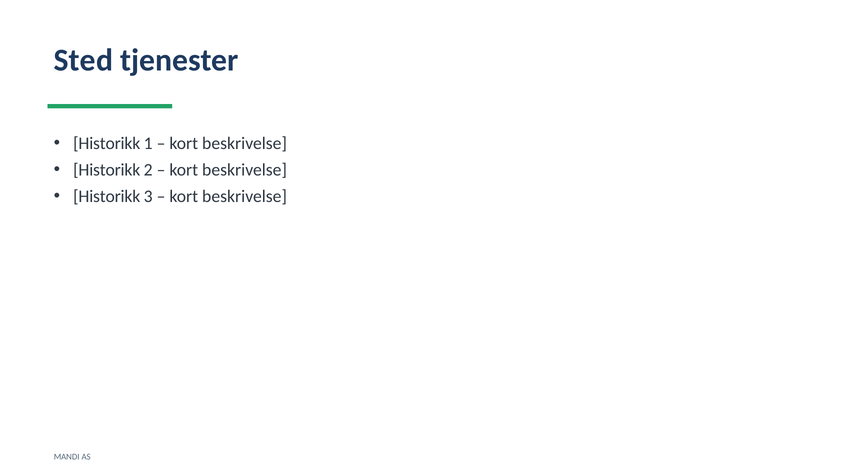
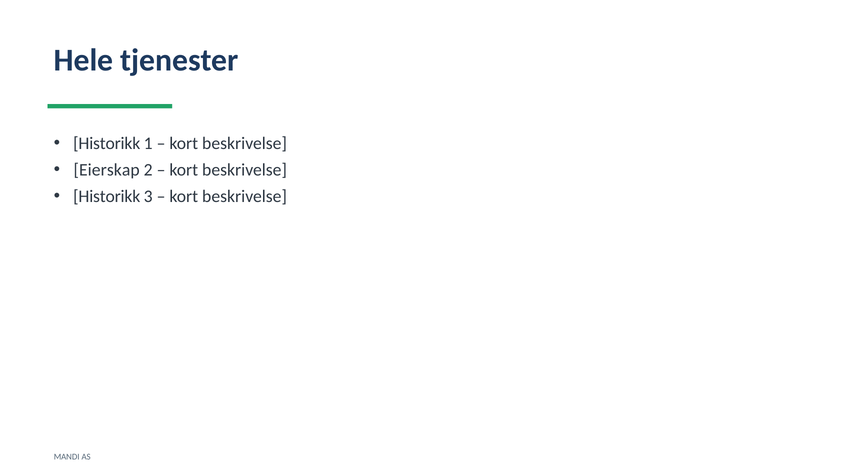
Sted: Sted -> Hele (83, 60)
Historikk: Historikk -> Eierskap (107, 170)
